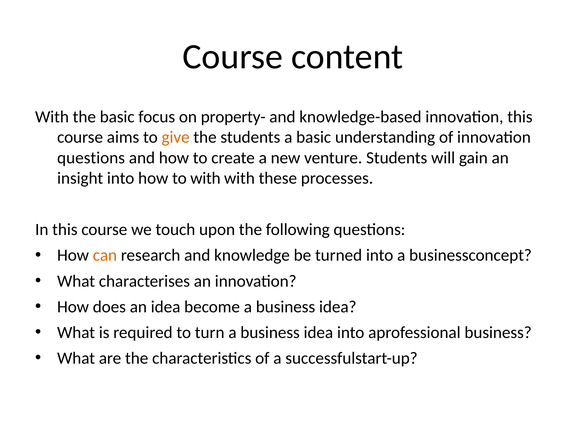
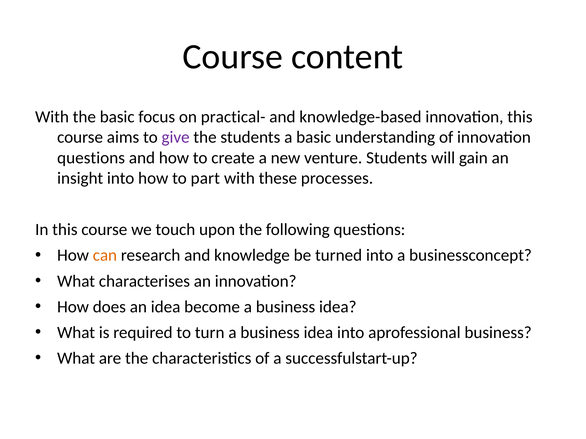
property-: property- -> practical- (233, 117)
give colour: orange -> purple (176, 137)
to with: with -> part (205, 178)
